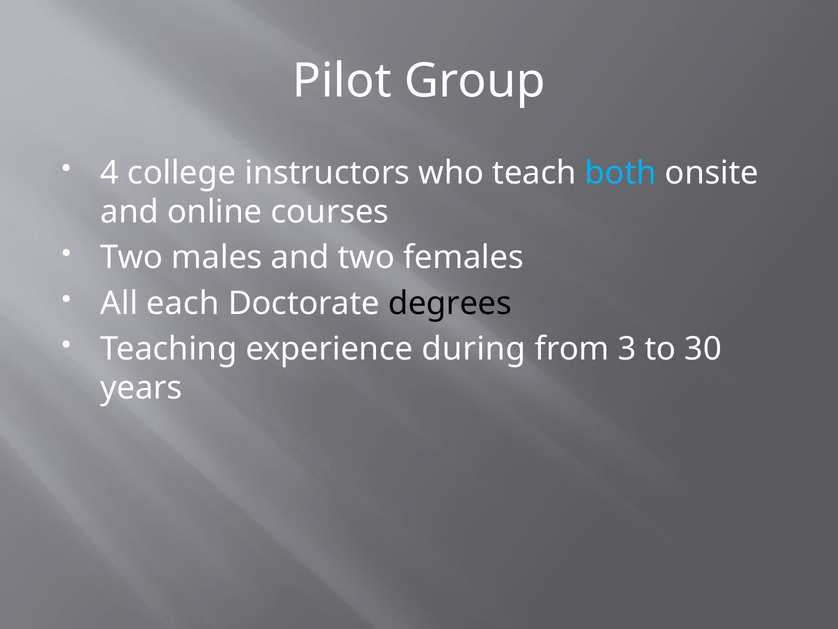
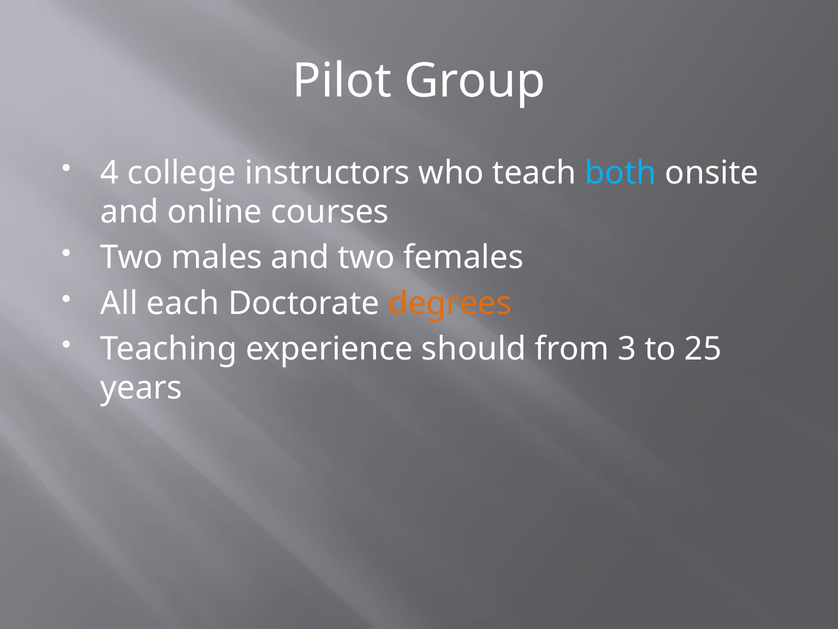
degrees colour: black -> orange (450, 303)
during: during -> should (474, 349)
30: 30 -> 25 (703, 349)
